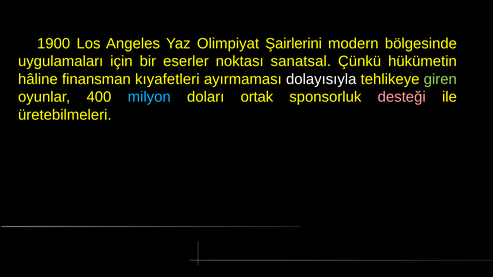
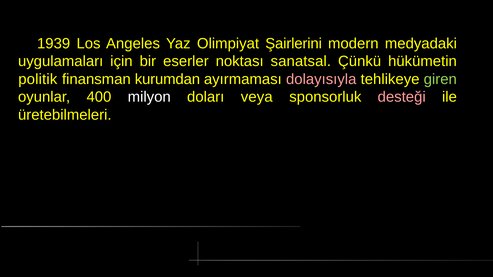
1900: 1900 -> 1939 (54, 44)
bölgesinde: bölgesinde -> medyadaki (421, 44)
hâline: hâline -> politik (38, 79)
kıyafetleri: kıyafetleri -> kurumdan (167, 79)
dolayısıyla colour: white -> pink (321, 79)
milyon colour: light blue -> white (149, 97)
ortak: ortak -> veya (257, 97)
